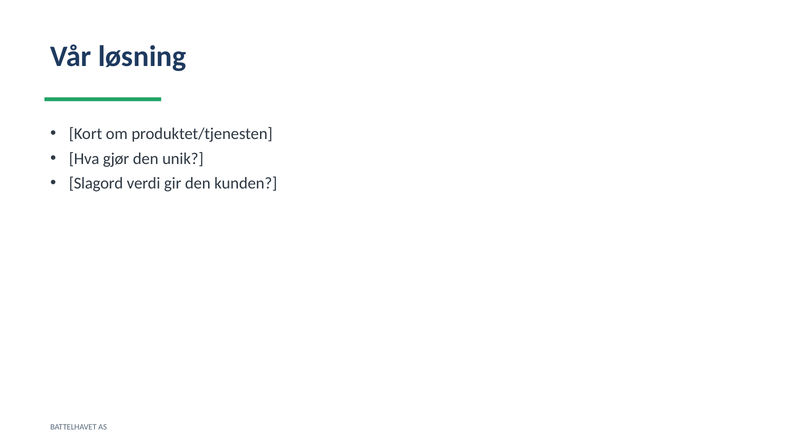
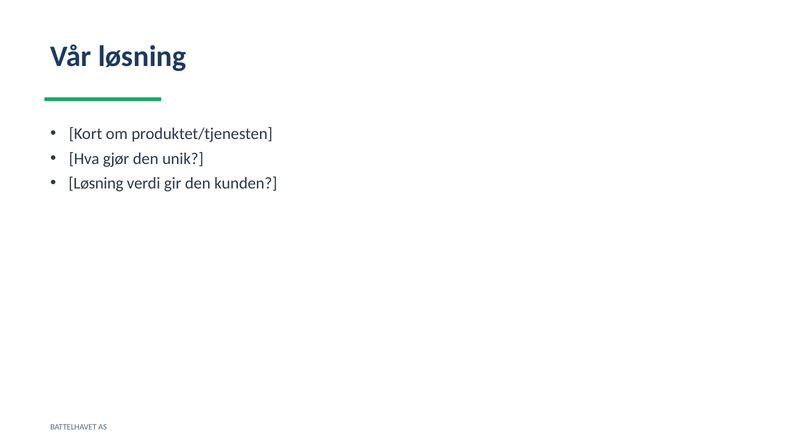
Slagord: Slagord -> Løsning (96, 183)
